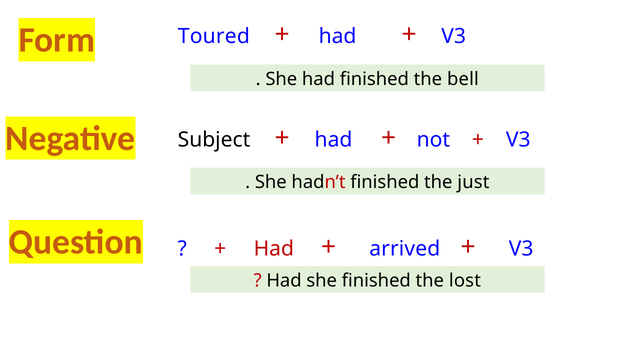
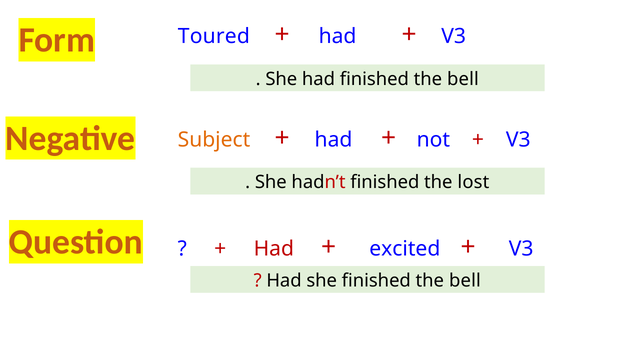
Subject colour: black -> orange (214, 140)
just: just -> lost (473, 183)
arrived: arrived -> excited (405, 249)
she finished the lost: lost -> bell (465, 281)
